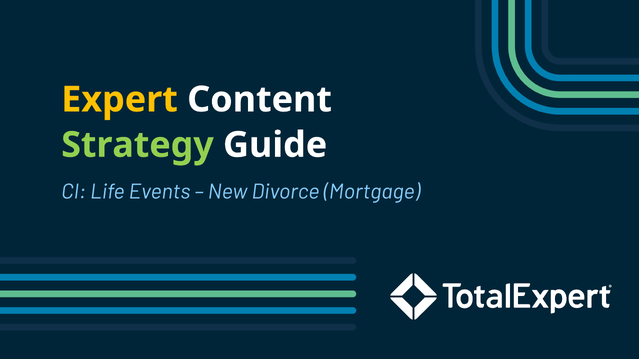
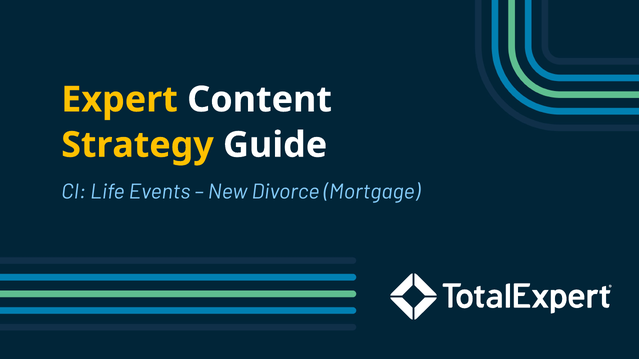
Strategy colour: light green -> yellow (137, 145)
